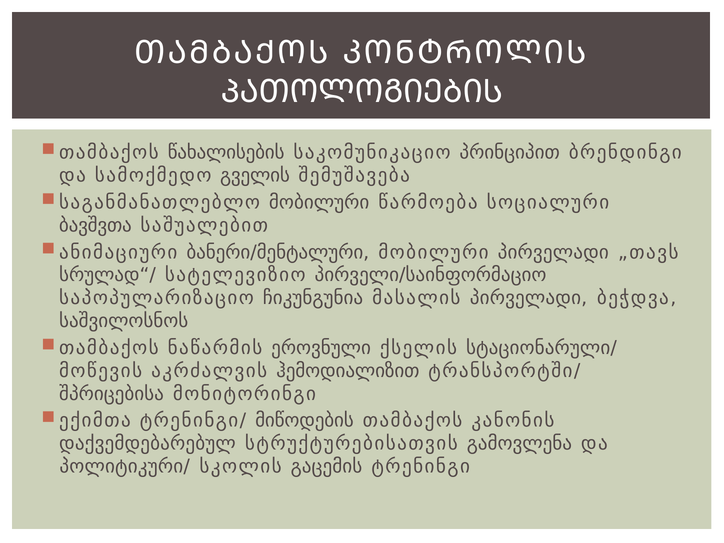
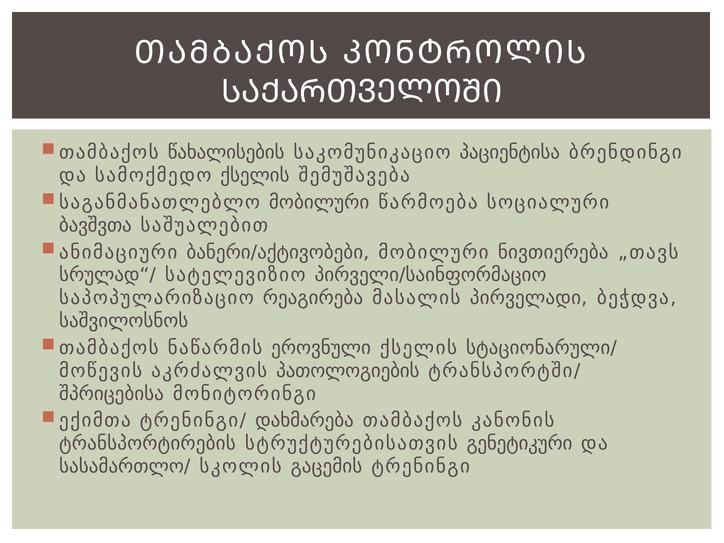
ᲞᲐᲗᲝᲚᲝᲒᲘᲔᲑᲘᲡ: ᲞᲐᲗᲝᲚᲝᲒᲘᲔᲑᲘᲡ -> ᲡᲐᲥᲐᲠᲗᲕᲔᲚᲝᲨᲘ (362, 91)
პრინციპით: პრინციპით -> პაციენტისა (510, 153)
სამოქმედო გველის: გველის -> ქსელის (255, 175)
ბანერი/მენტალური: ბანერი/მენტალური -> ბანერი/აქტივობები (278, 252)
მობილური პირველადი: პირველადი -> ნივთიერება (553, 252)
ჩიკუნგუნია: ჩიკუნგუნია -> რეაგირება (313, 298)
ჰემოდიალიზით: ჰემოდიალიზით -> პათოლოგიების (348, 371)
მიწოდების: მიწოდების -> დახმარება (304, 421)
დაქვემდებარებულ: დაქვემდებარებულ -> ტრანსპორტირების (147, 444)
გამოვლენა: გამოვლენა -> გენეტიკური (519, 444)
პოლიტიკური/: პოლიტიკური/ -> სასამართლო/ (125, 467)
